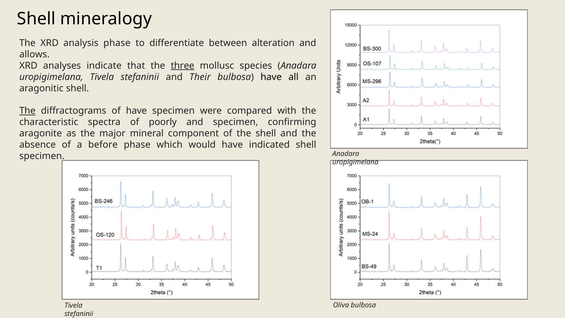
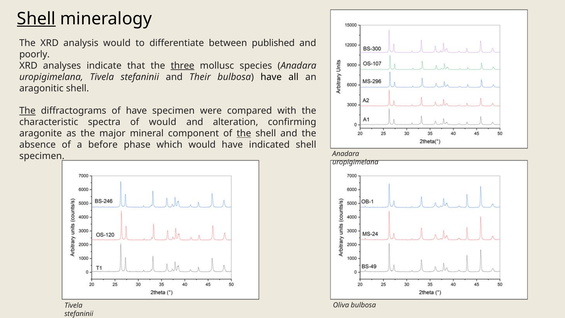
Shell underline: none -> present (36, 19)
analysis phase: phase -> would (117, 43)
alteration: alteration -> published (273, 43)
allows: allows -> poorly (34, 54)
of poorly: poorly -> would (163, 122)
and specimen: specimen -> alteration (236, 122)
the underline: none -> present (244, 133)
